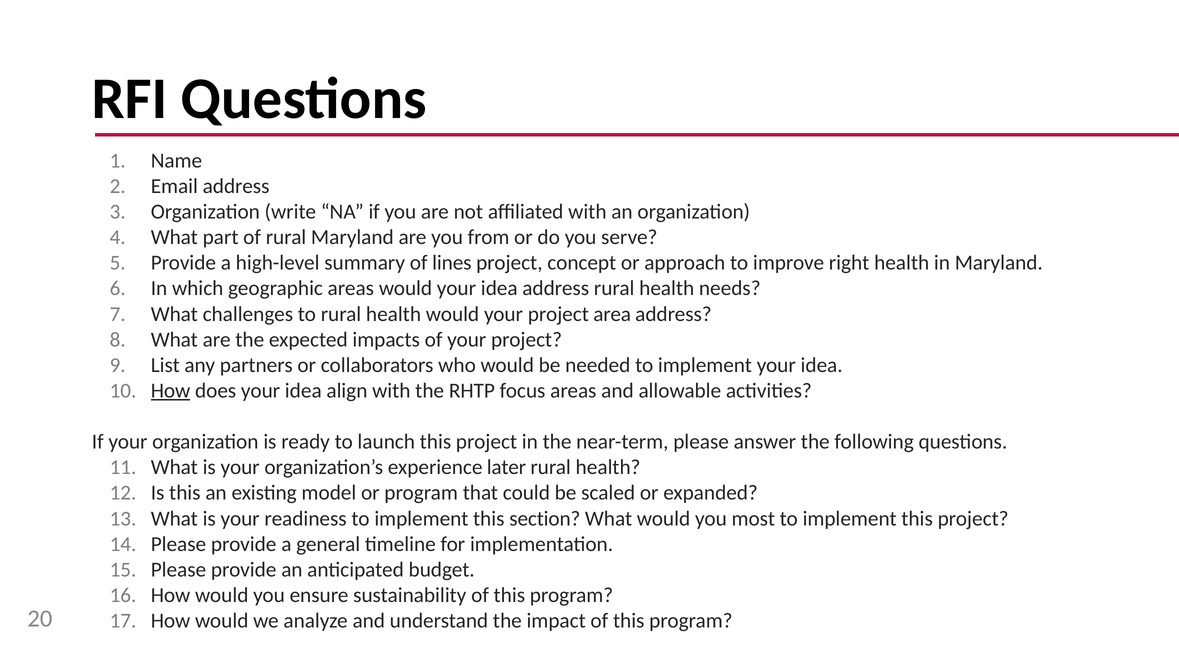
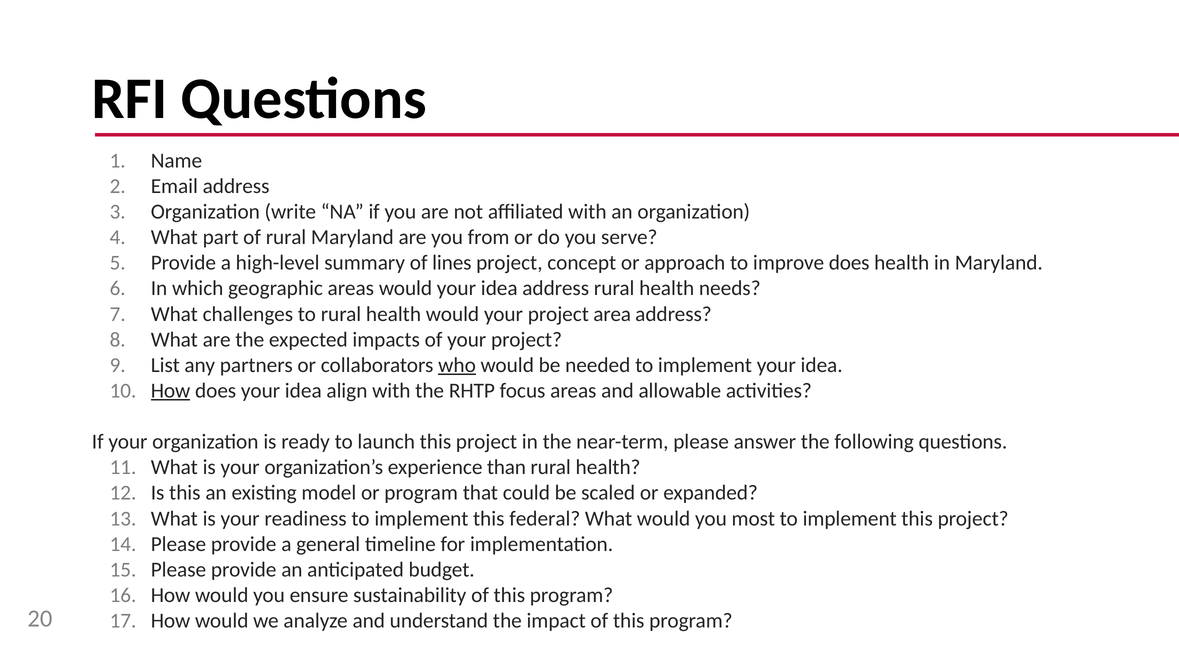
improve right: right -> does (849, 263)
who underline: none -> present (457, 365)
later: later -> than (506, 468)
section: section -> federal (545, 519)
